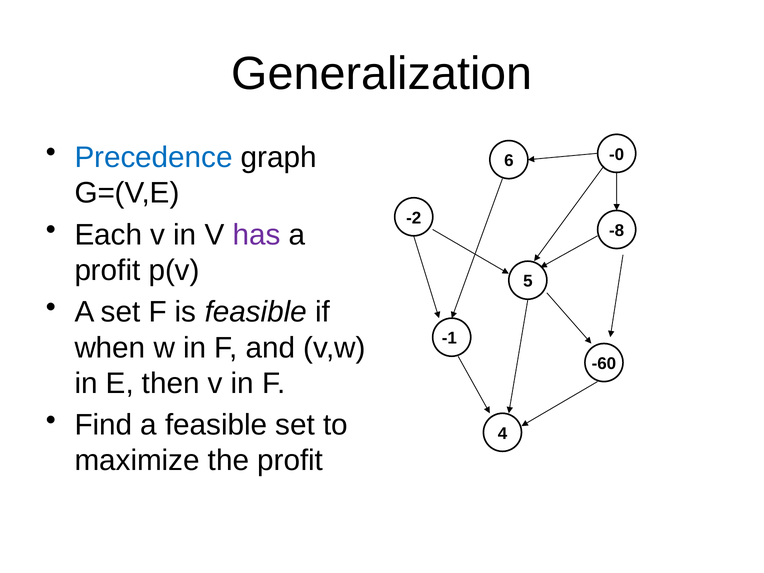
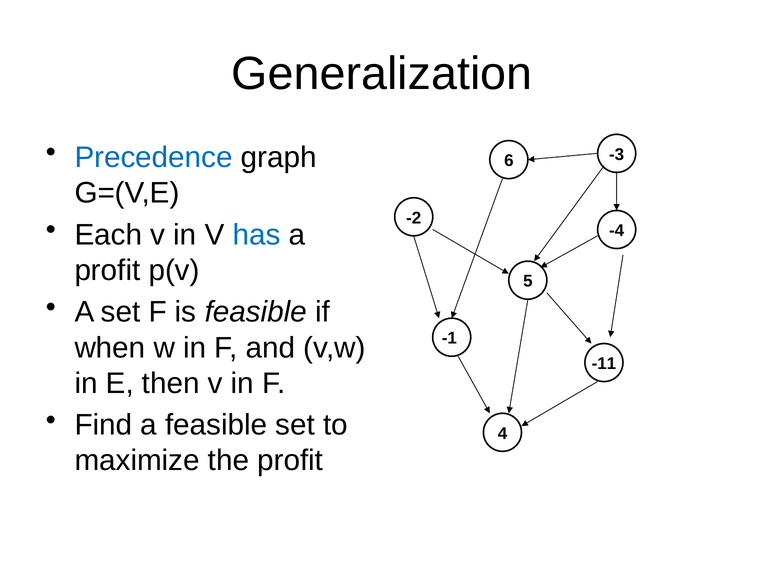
-0: -0 -> -3 (617, 155)
has colour: purple -> blue (256, 235)
-8: -8 -> -4 (617, 231)
-60: -60 -> -11 (604, 364)
